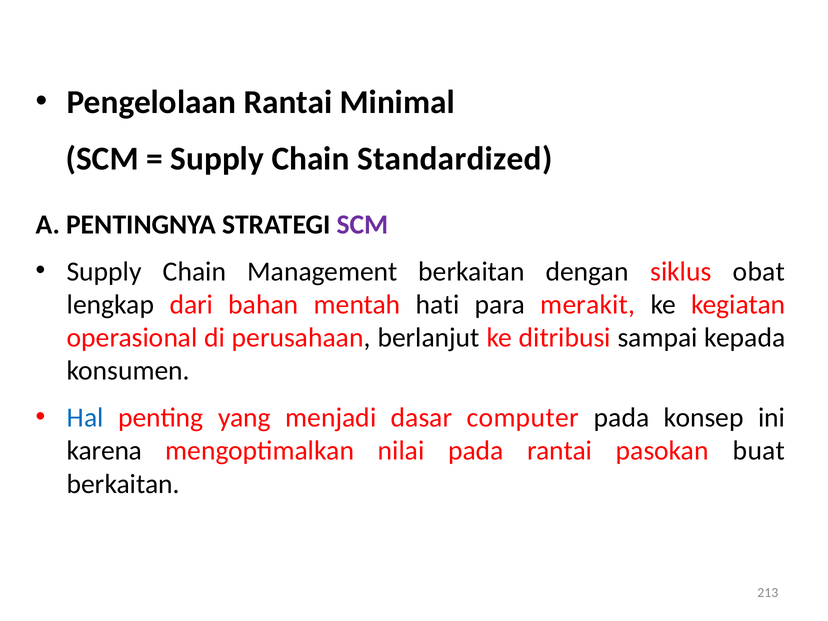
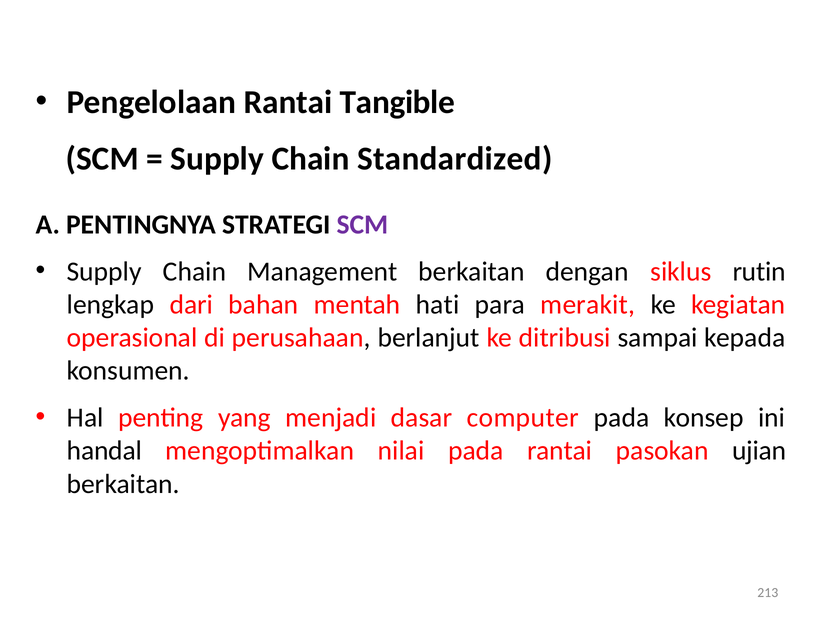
Minimal: Minimal -> Tangible (397, 102)
obat: obat -> rutin (759, 271)
Hal colour: blue -> black (85, 418)
karena: karena -> handal (104, 451)
buat: buat -> ujian (759, 451)
